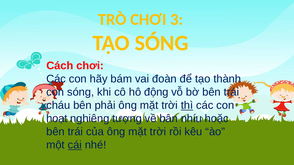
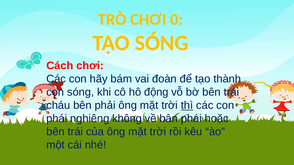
3: 3 -> 0 (177, 20)
hoạt: hoạt -> phái (57, 119)
tượng: tượng -> không (127, 119)
bân nhíu: nhíu -> phái (191, 119)
cái underline: present -> none (75, 145)
